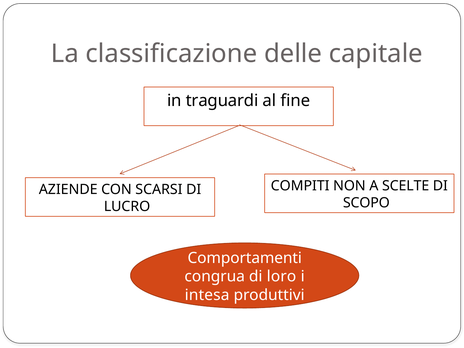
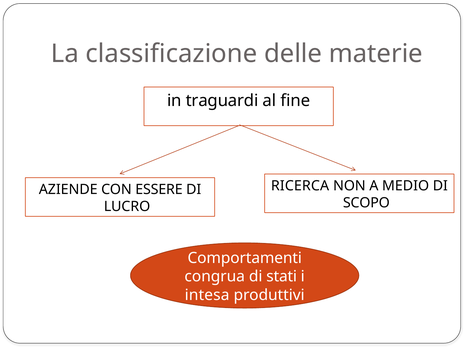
capitale: capitale -> materie (376, 54)
COMPITI: COMPITI -> RICERCA (300, 186)
SCELTE: SCELTE -> MEDIO (406, 186)
SCARSI: SCARSI -> ESSERE (159, 189)
loro: loro -> stati (282, 277)
